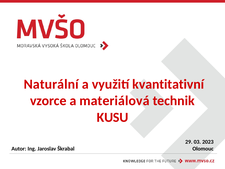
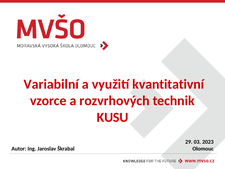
Naturální: Naturální -> Variabilní (51, 84)
materiálová: materiálová -> rozvrhových (115, 101)
